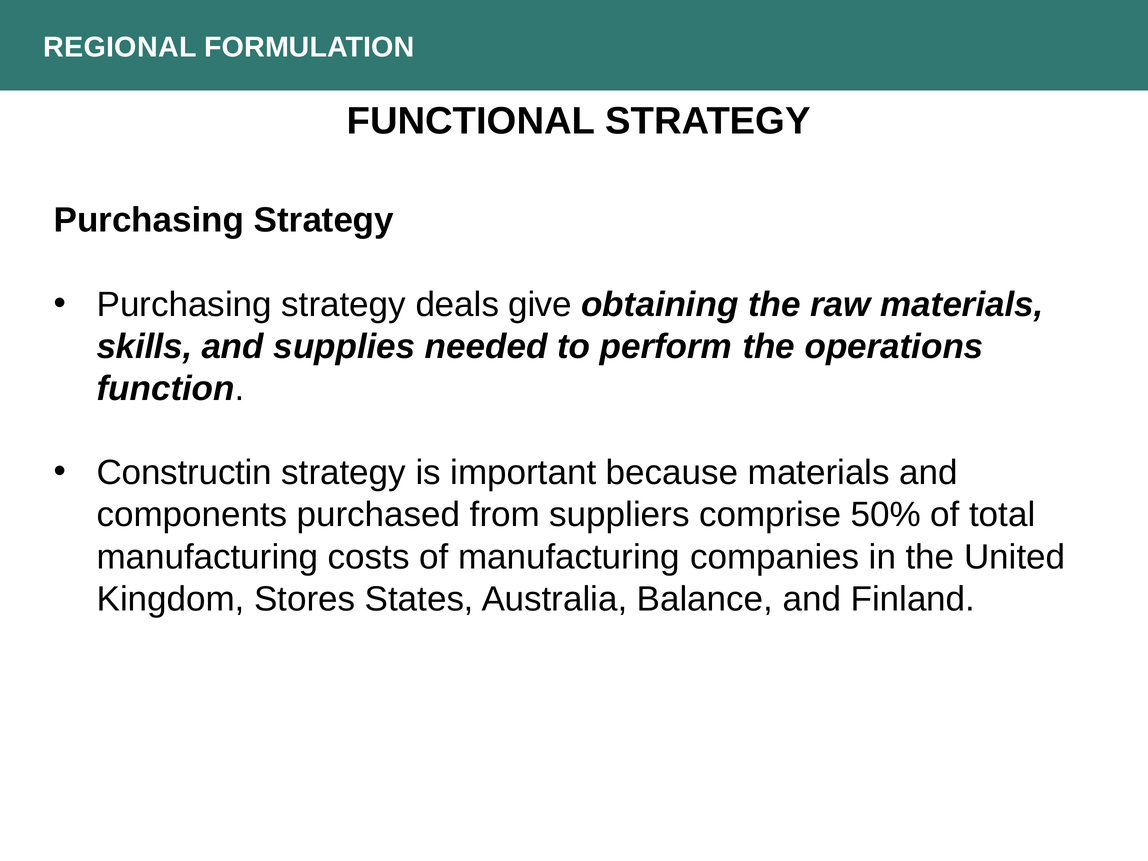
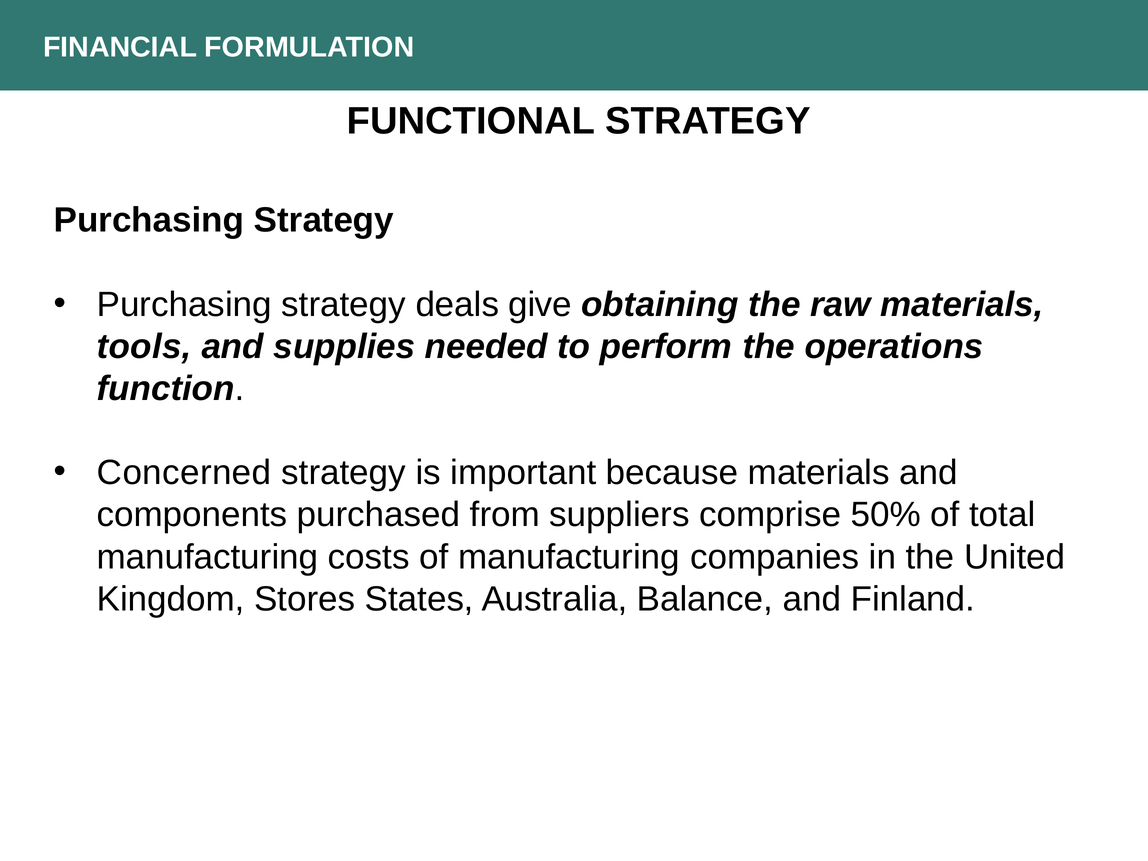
REGIONAL: REGIONAL -> FINANCIAL (120, 47)
skills: skills -> tools (144, 347)
Constructin: Constructin -> Concerned (184, 473)
